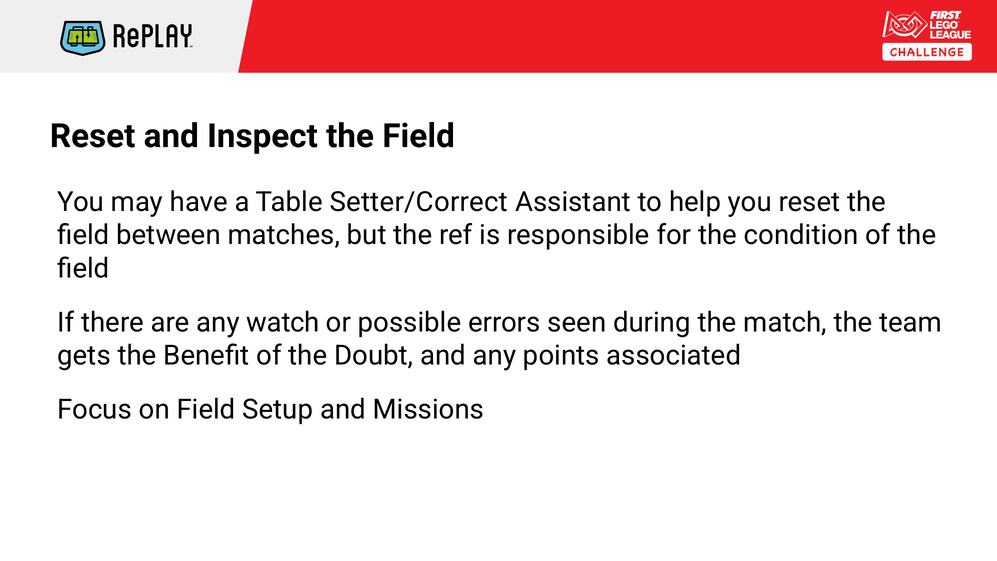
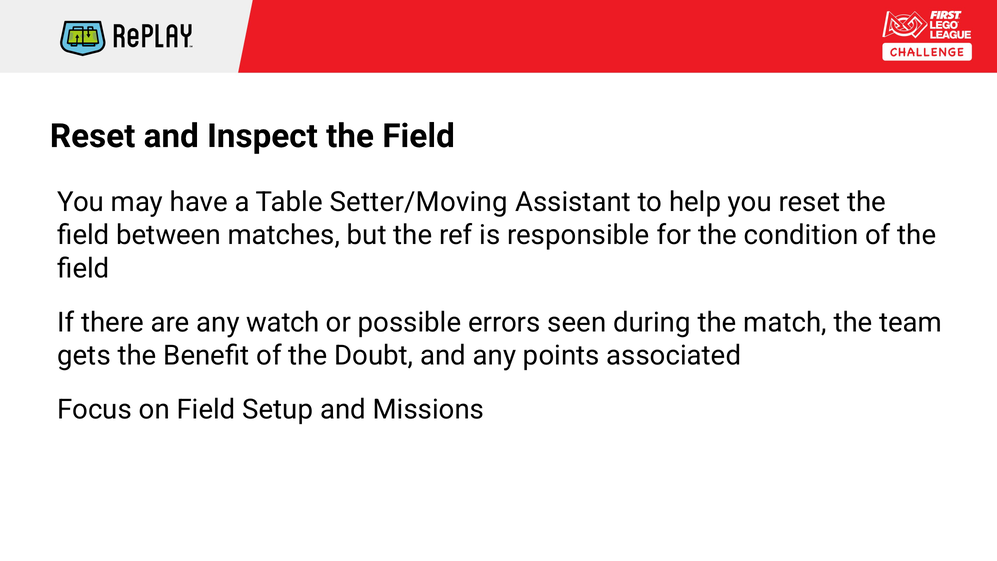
Setter/Correct: Setter/Correct -> Setter/Moving (419, 202)
